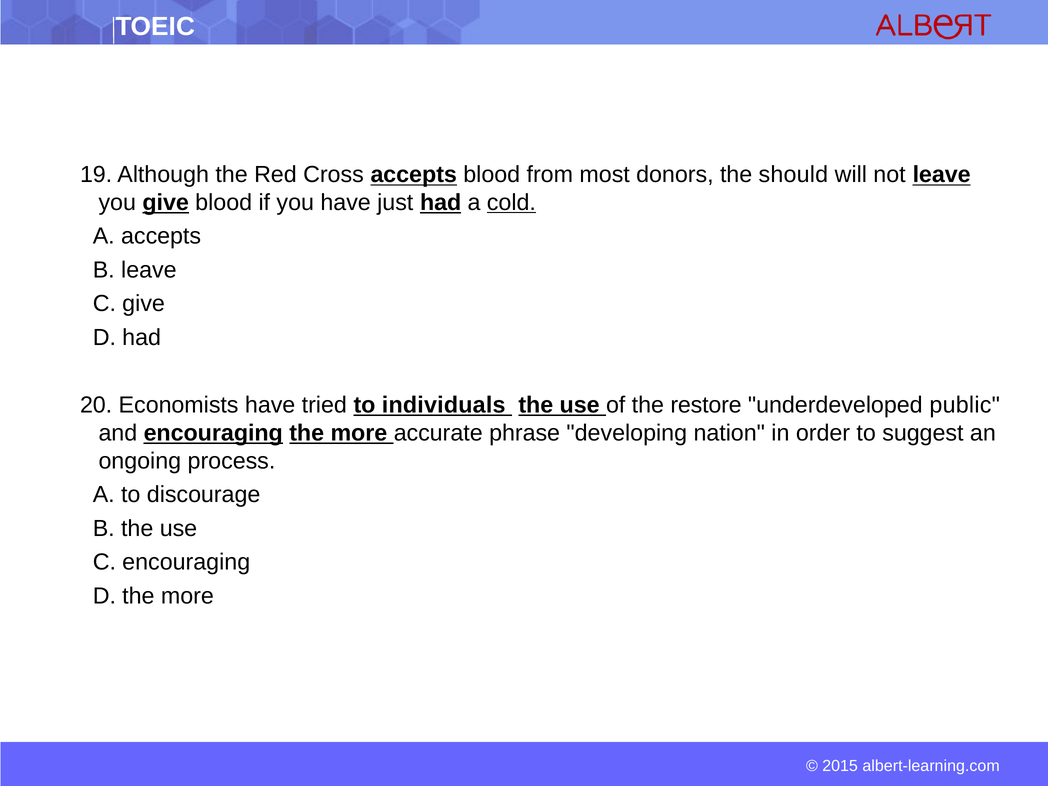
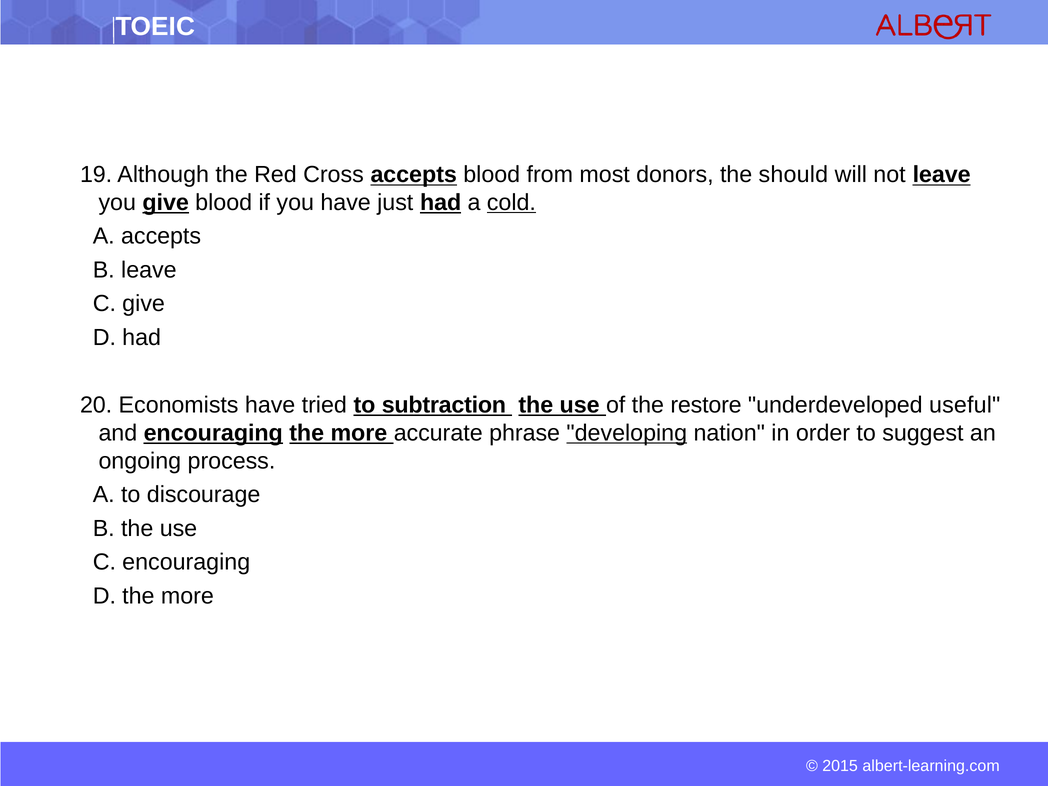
individuals: individuals -> subtraction (444, 405)
public: public -> useful (965, 405)
developing underline: none -> present (627, 433)
